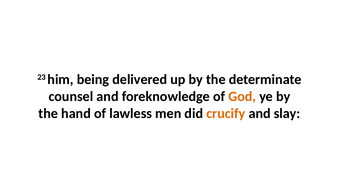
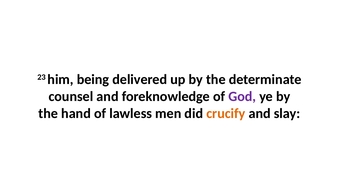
God colour: orange -> purple (242, 96)
